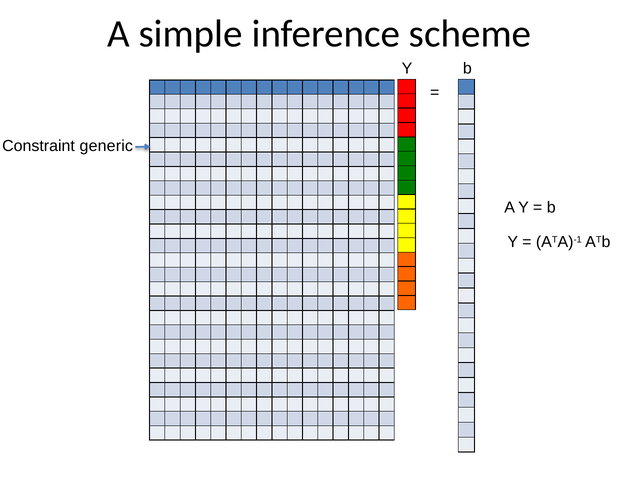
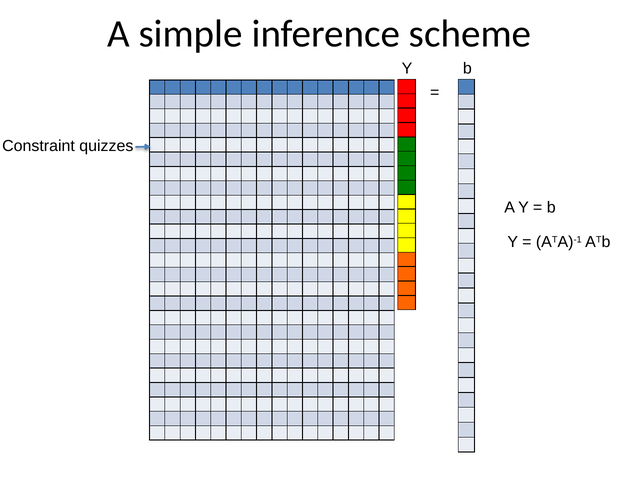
generic: generic -> quizzes (106, 146)
